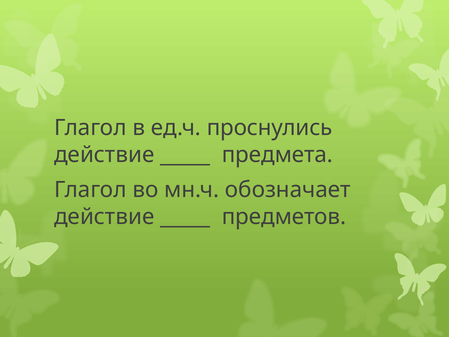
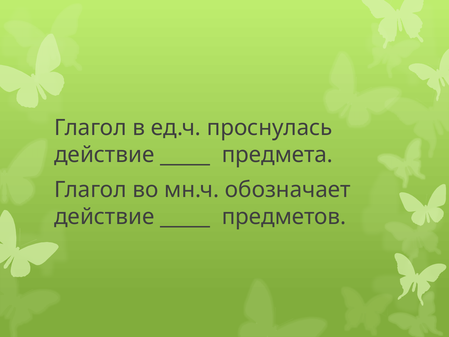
проснулись: проснулись -> проснулась (270, 128)
